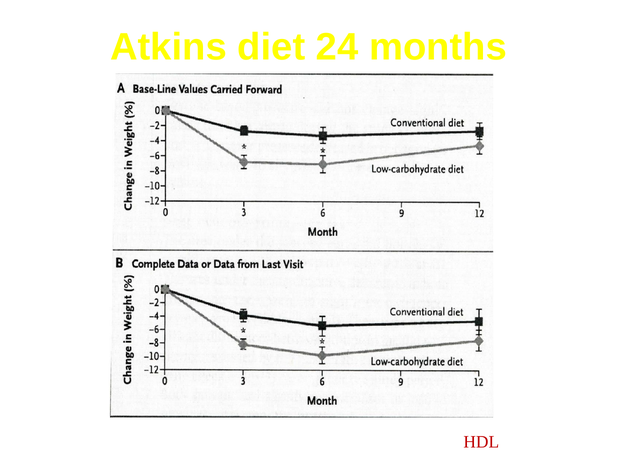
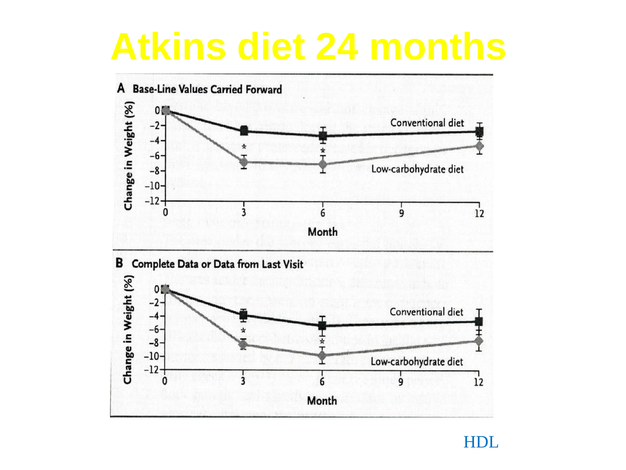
HDL colour: red -> blue (481, 442)
